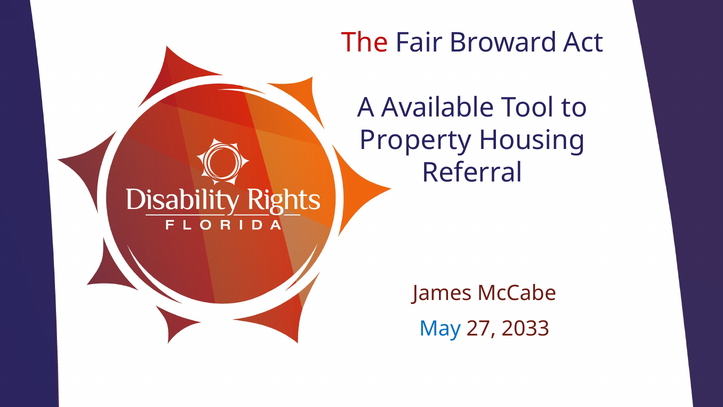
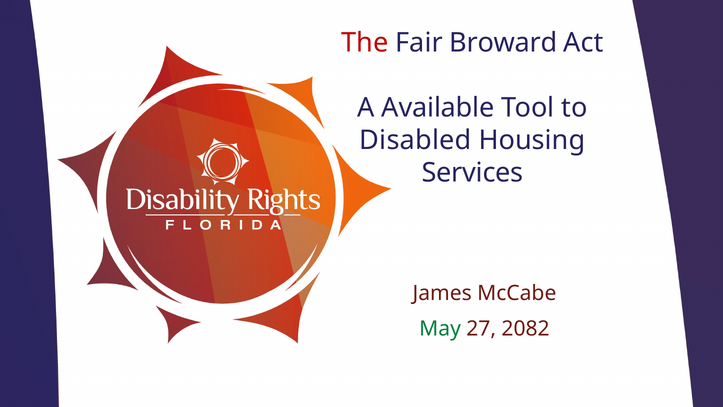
Property: Property -> Disabled (415, 140)
Referral: Referral -> Services (473, 173)
May colour: blue -> green (440, 328)
2033: 2033 -> 2082 (526, 328)
